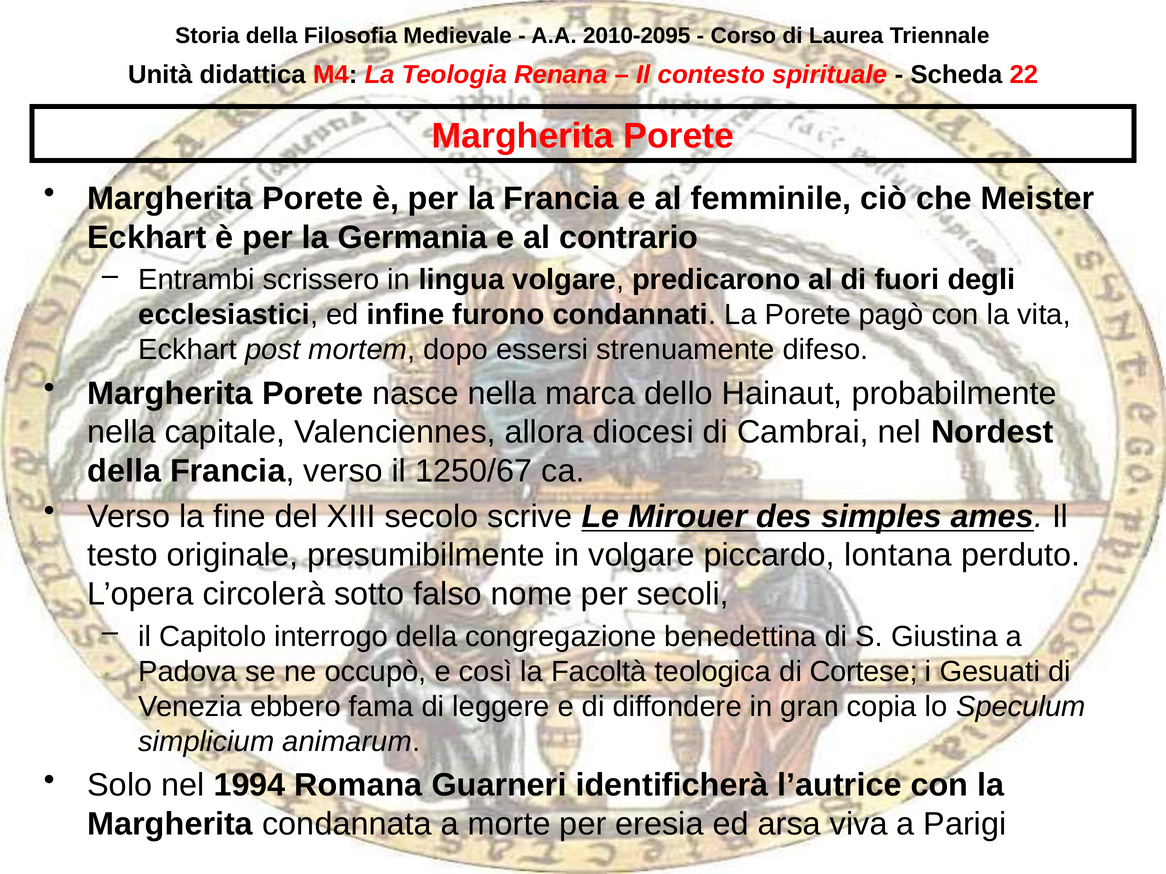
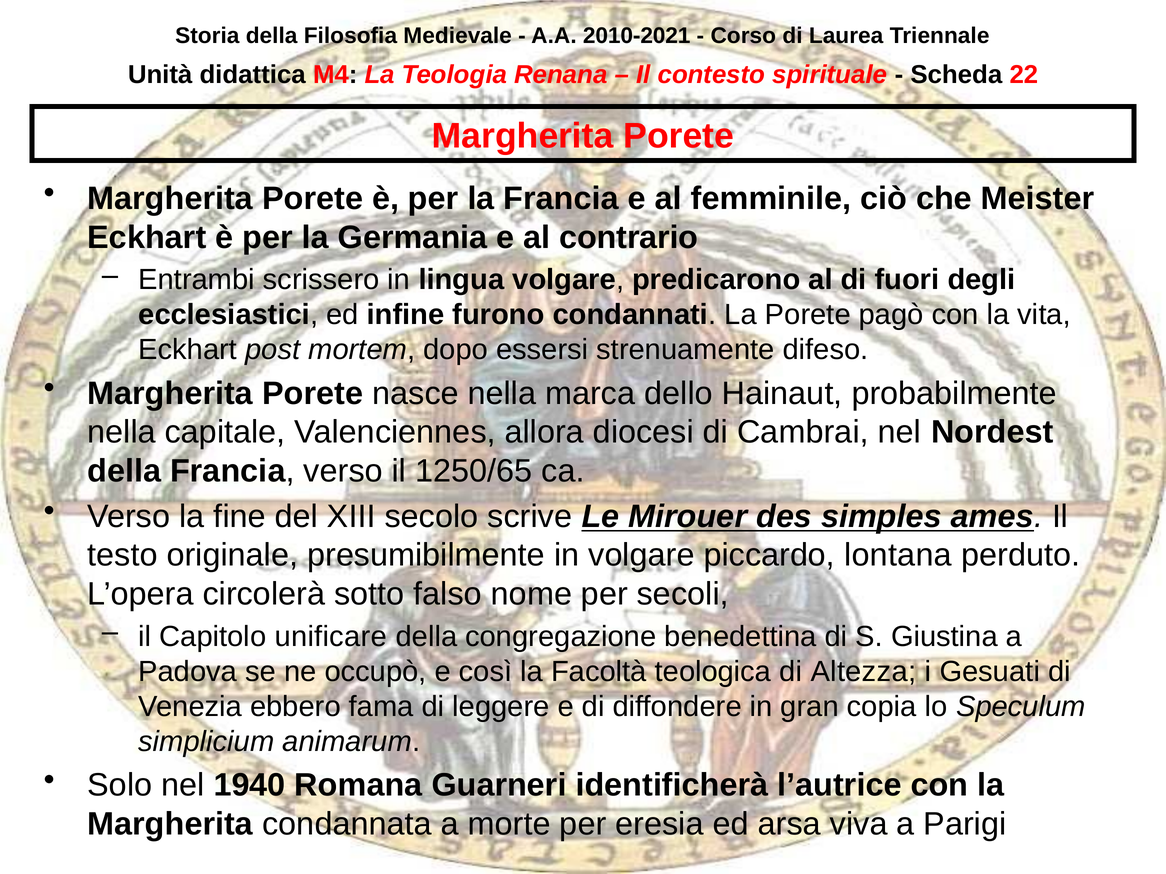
2010-2095: 2010-2095 -> 2010-2021 (637, 36)
1250/67: 1250/67 -> 1250/65 (474, 471)
interrogo: interrogo -> unificare (331, 637)
Cortese: Cortese -> Altezza (863, 672)
1994: 1994 -> 1940 (250, 786)
